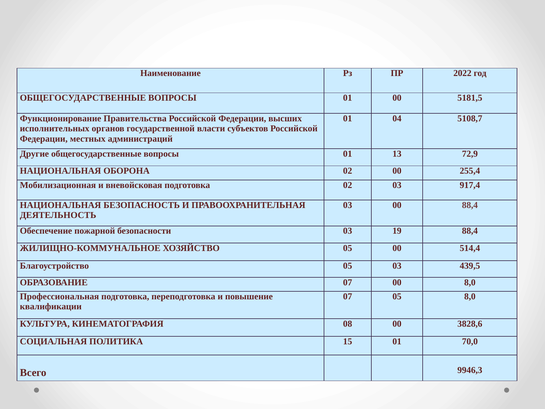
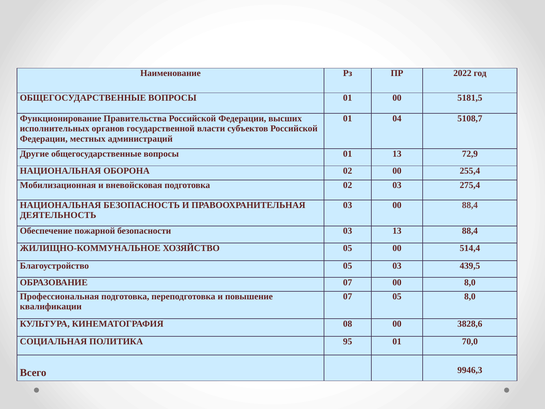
917,4: 917,4 -> 275,4 (470, 185)
03 19: 19 -> 13 (397, 231)
15: 15 -> 95 (348, 341)
